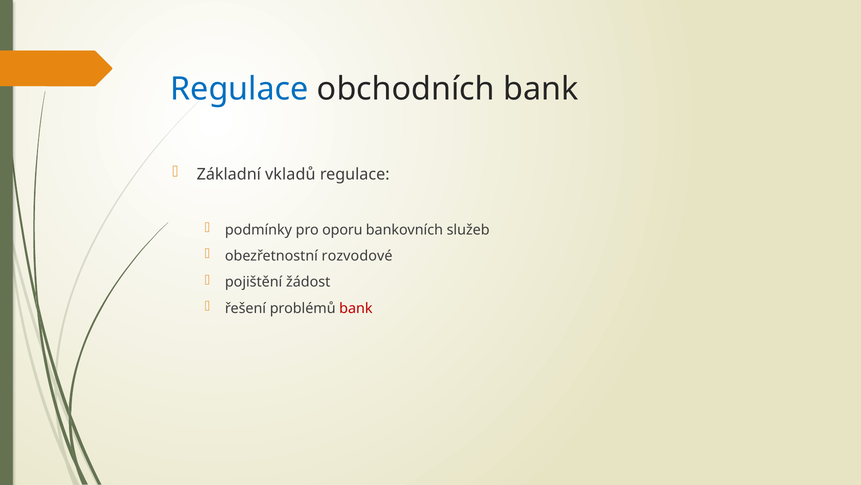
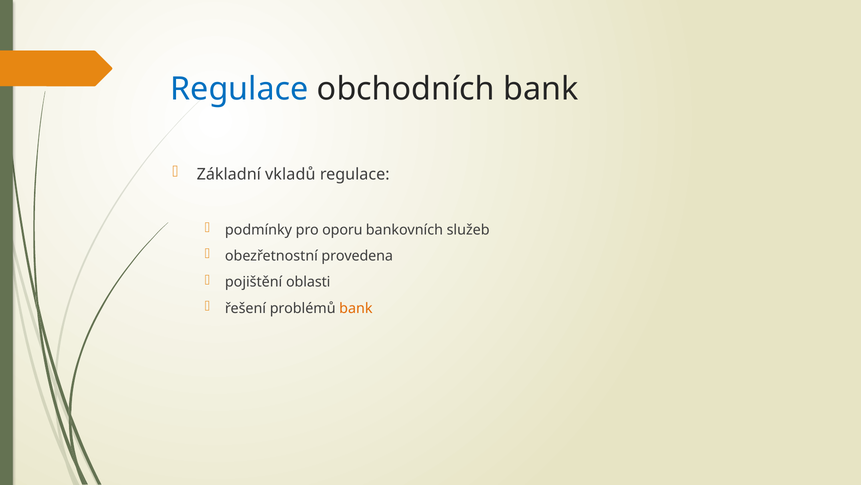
rozvodové: rozvodové -> provedena (357, 256)
žádost: žádost -> oblasti (308, 282)
bank colour: red -> orange (356, 308)
